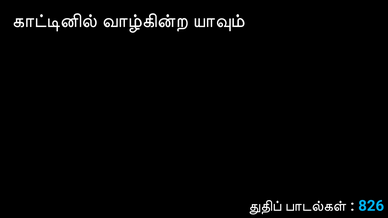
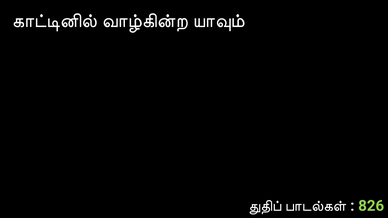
826 colour: light blue -> light green (371, 206)
